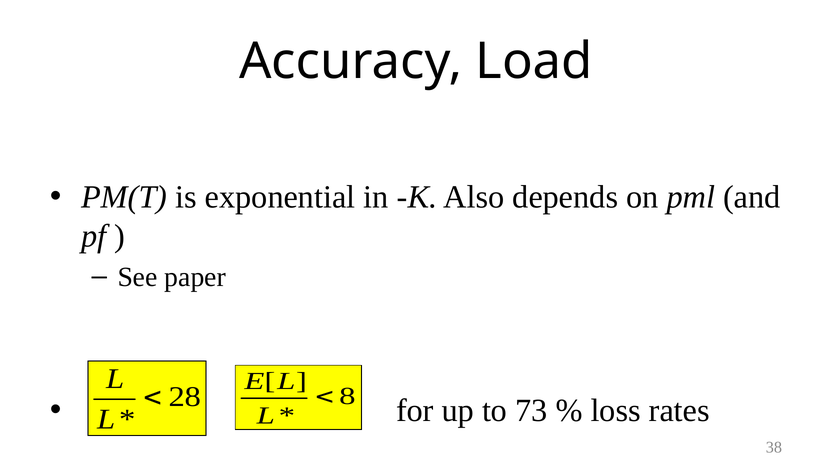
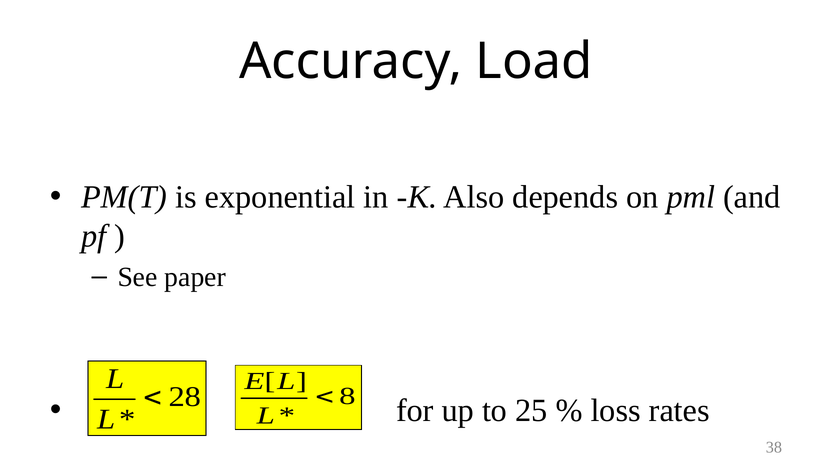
73: 73 -> 25 (531, 411)
